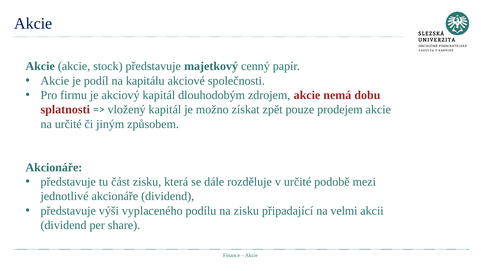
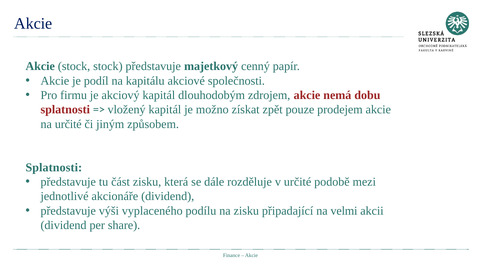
akcie: akcie -> stock (74, 66)
Akcionáře: Akcionáře -> Splatnosti (54, 167)
